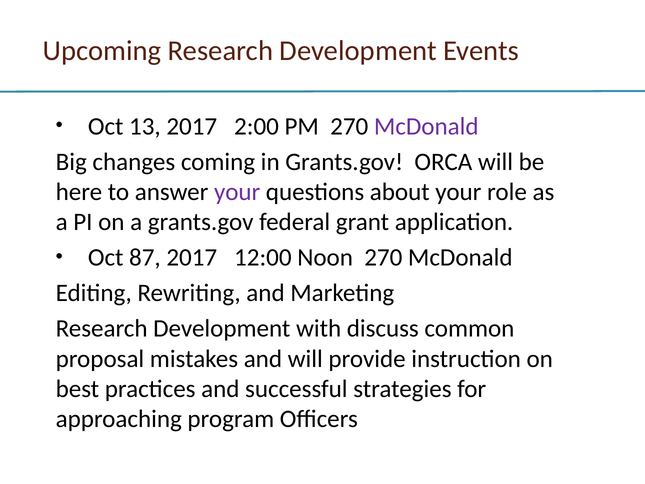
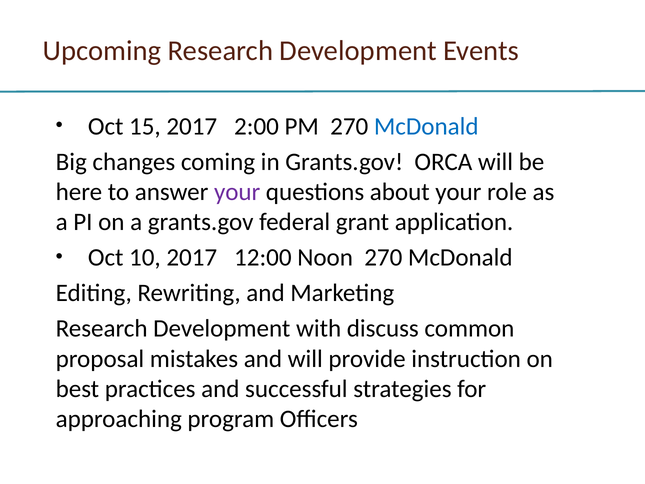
13: 13 -> 15 (145, 126)
McDonald colour: purple -> blue (426, 126)
87: 87 -> 10 (145, 257)
